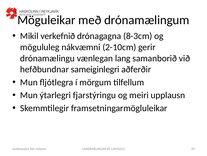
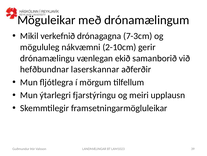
8-3cm: 8-3cm -> 7-3cm (138, 36)
lang: lang -> ekið (123, 58)
sameiginlegri: sameiginlegri -> laserskannar (95, 69)
